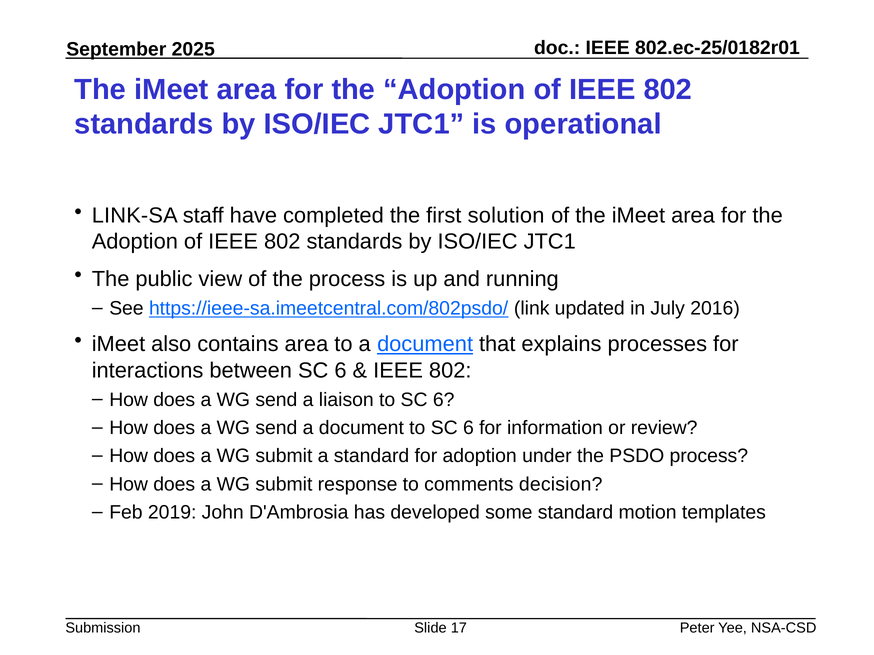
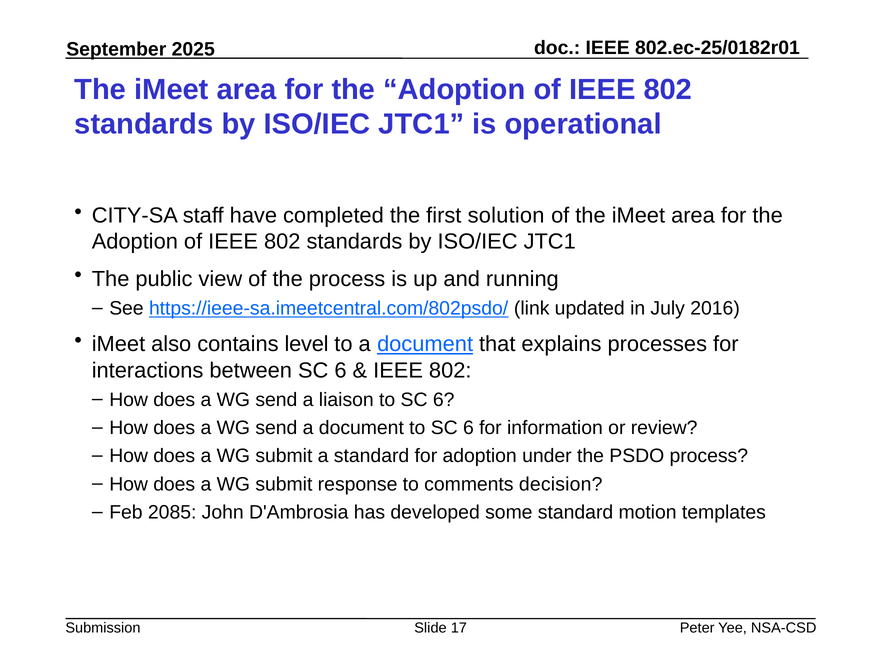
LINK-SA: LINK-SA -> CITY-SA (135, 216)
contains area: area -> level (307, 344)
2019: 2019 -> 2085 (172, 513)
